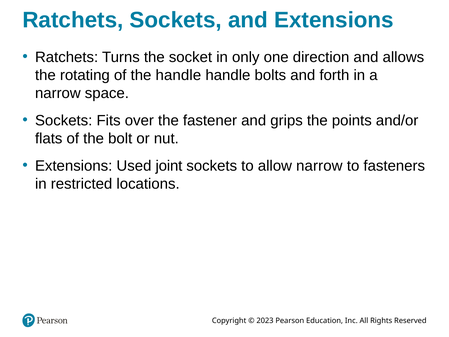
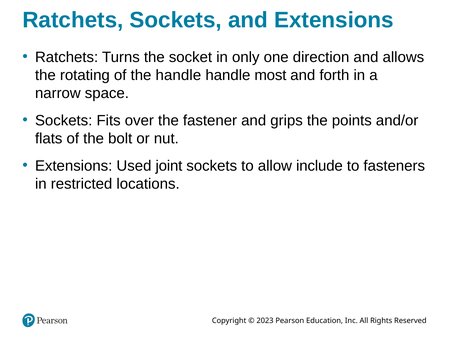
bolts: bolts -> most (270, 75)
allow narrow: narrow -> include (319, 166)
